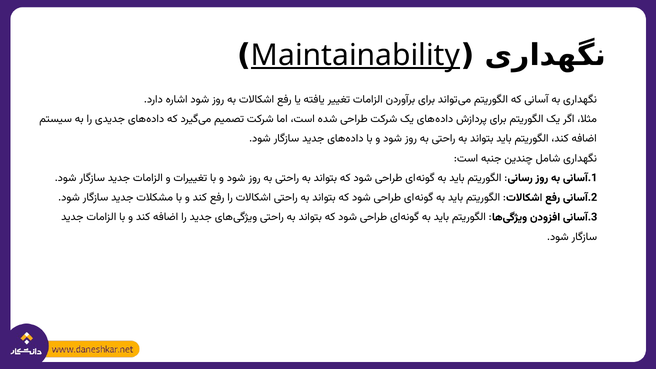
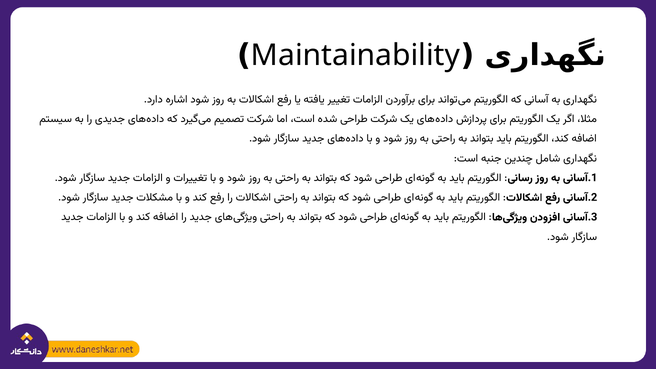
Maintainability underline: present -> none (356, 55)
